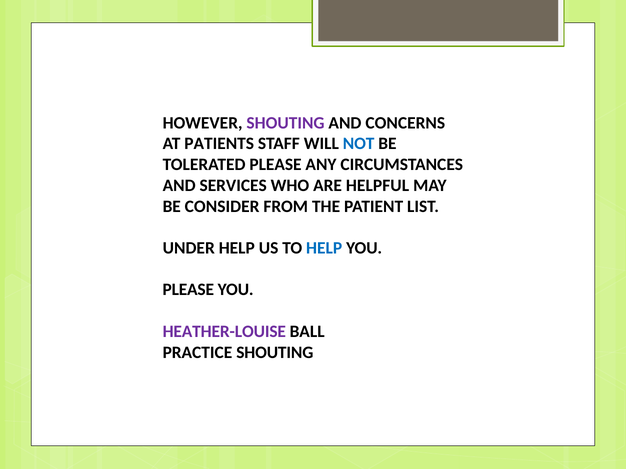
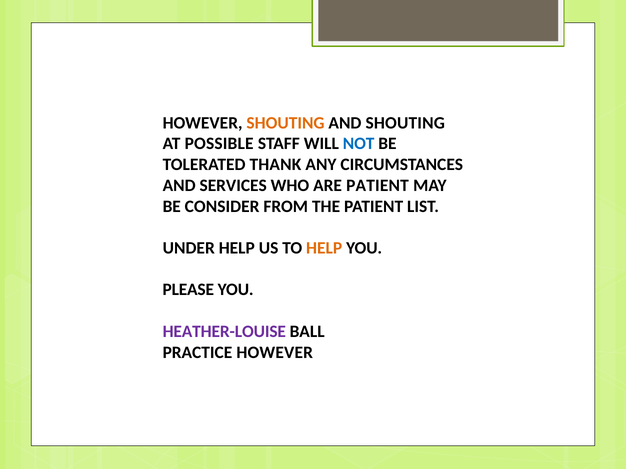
SHOUTING colour: purple -> orange (286, 123)
AND CONCERNS: CONCERNS -> SHOUTING (405, 123)
PATIENTS: PATIENTS -> POSSIBLE (219, 144)
TOLERATED PLEASE: PLEASE -> THANK (275, 165)
ARE HELPFUL: HELPFUL -> PATIENT (377, 186)
HELP colour: blue -> orange (324, 248)
PRACTICE SHOUTING: SHOUTING -> HOWEVER (275, 353)
